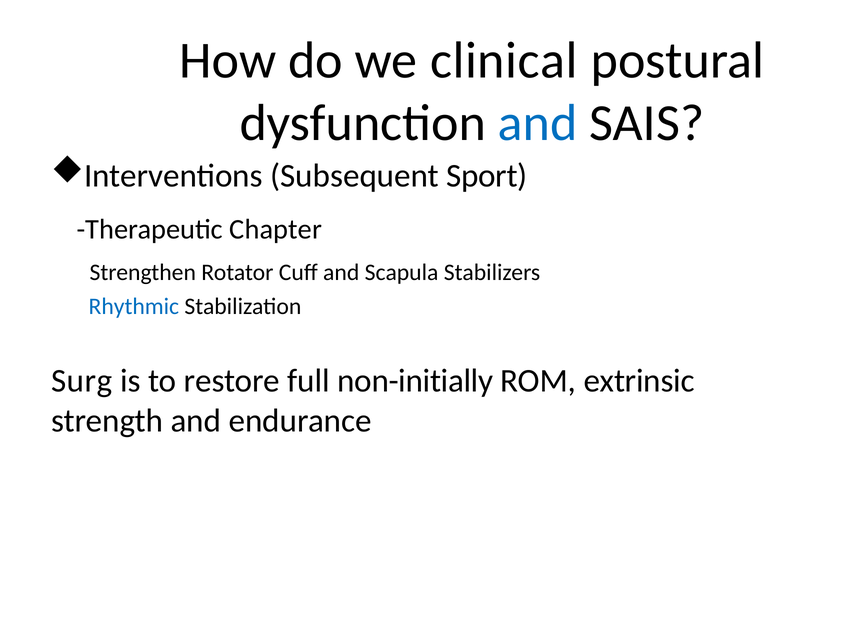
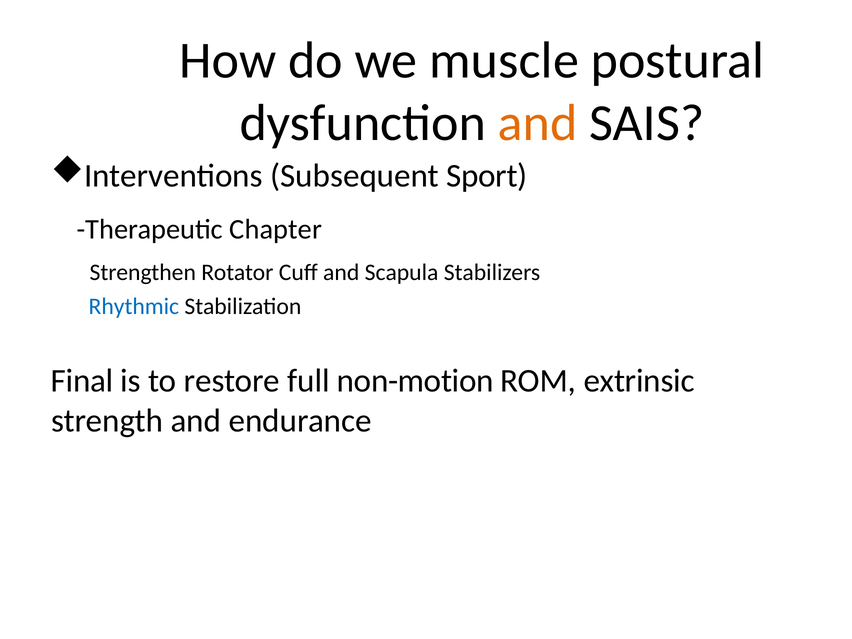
clinical: clinical -> muscle (504, 60)
and colour: blue -> orange (538, 123)
Surg: Surg -> Final (82, 381)
non-initially: non-initially -> non-motion (415, 381)
